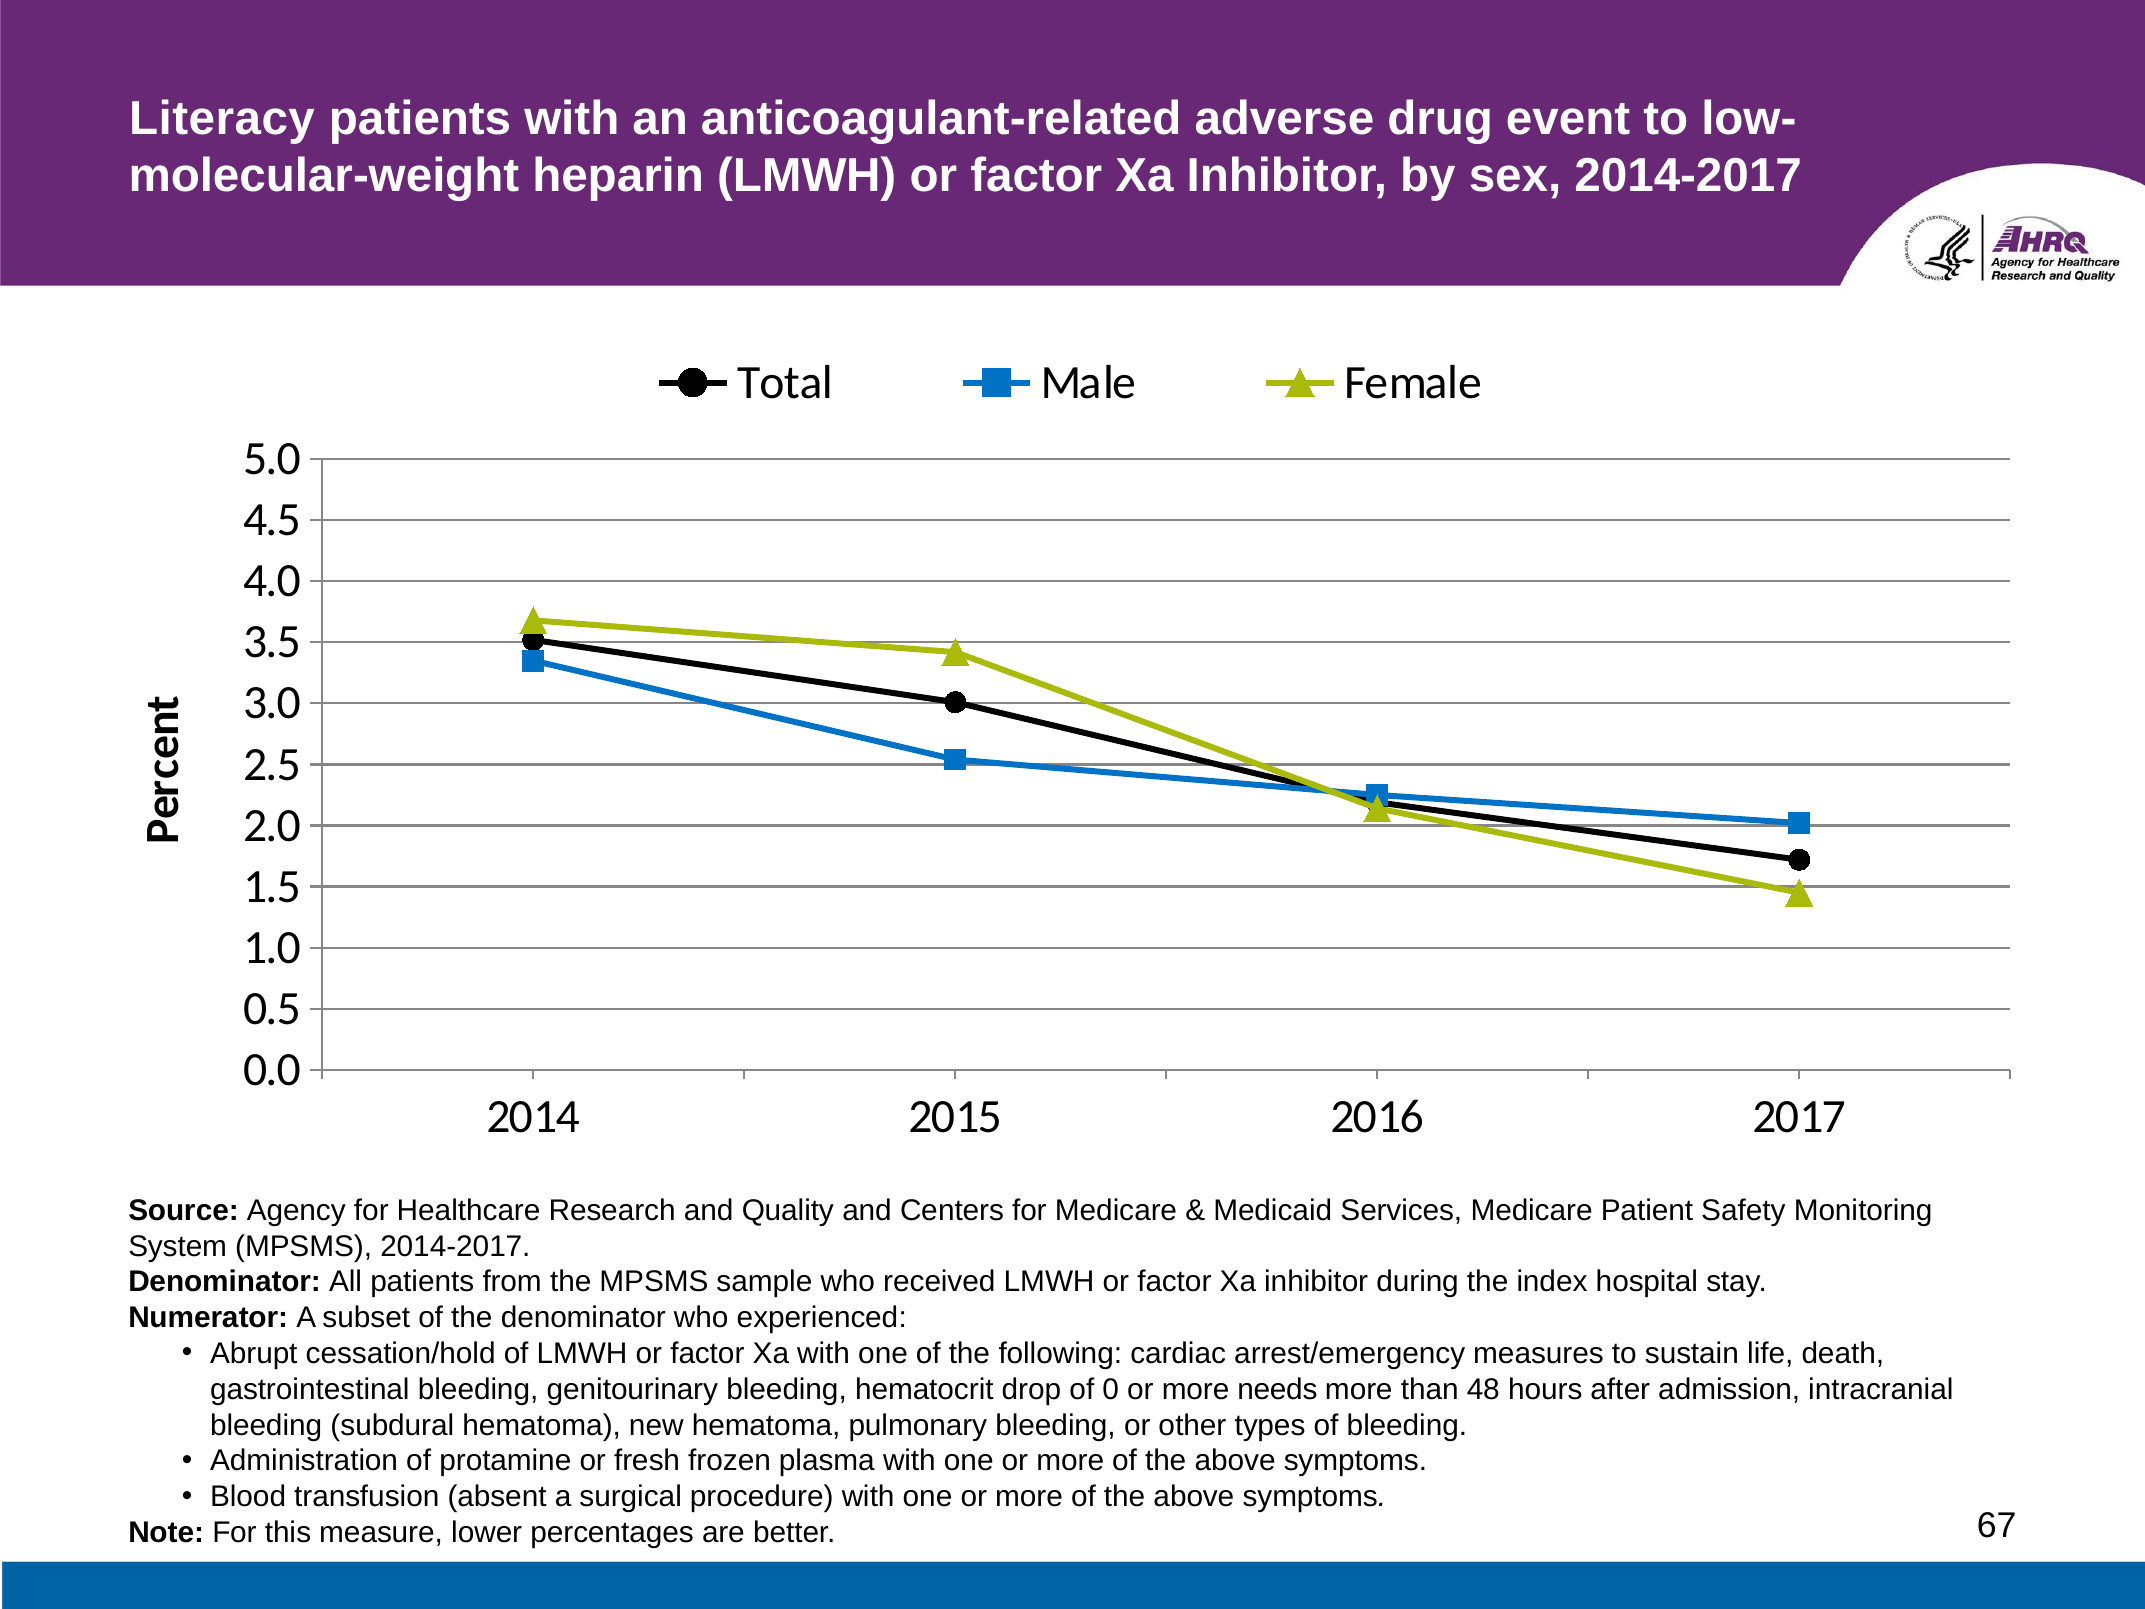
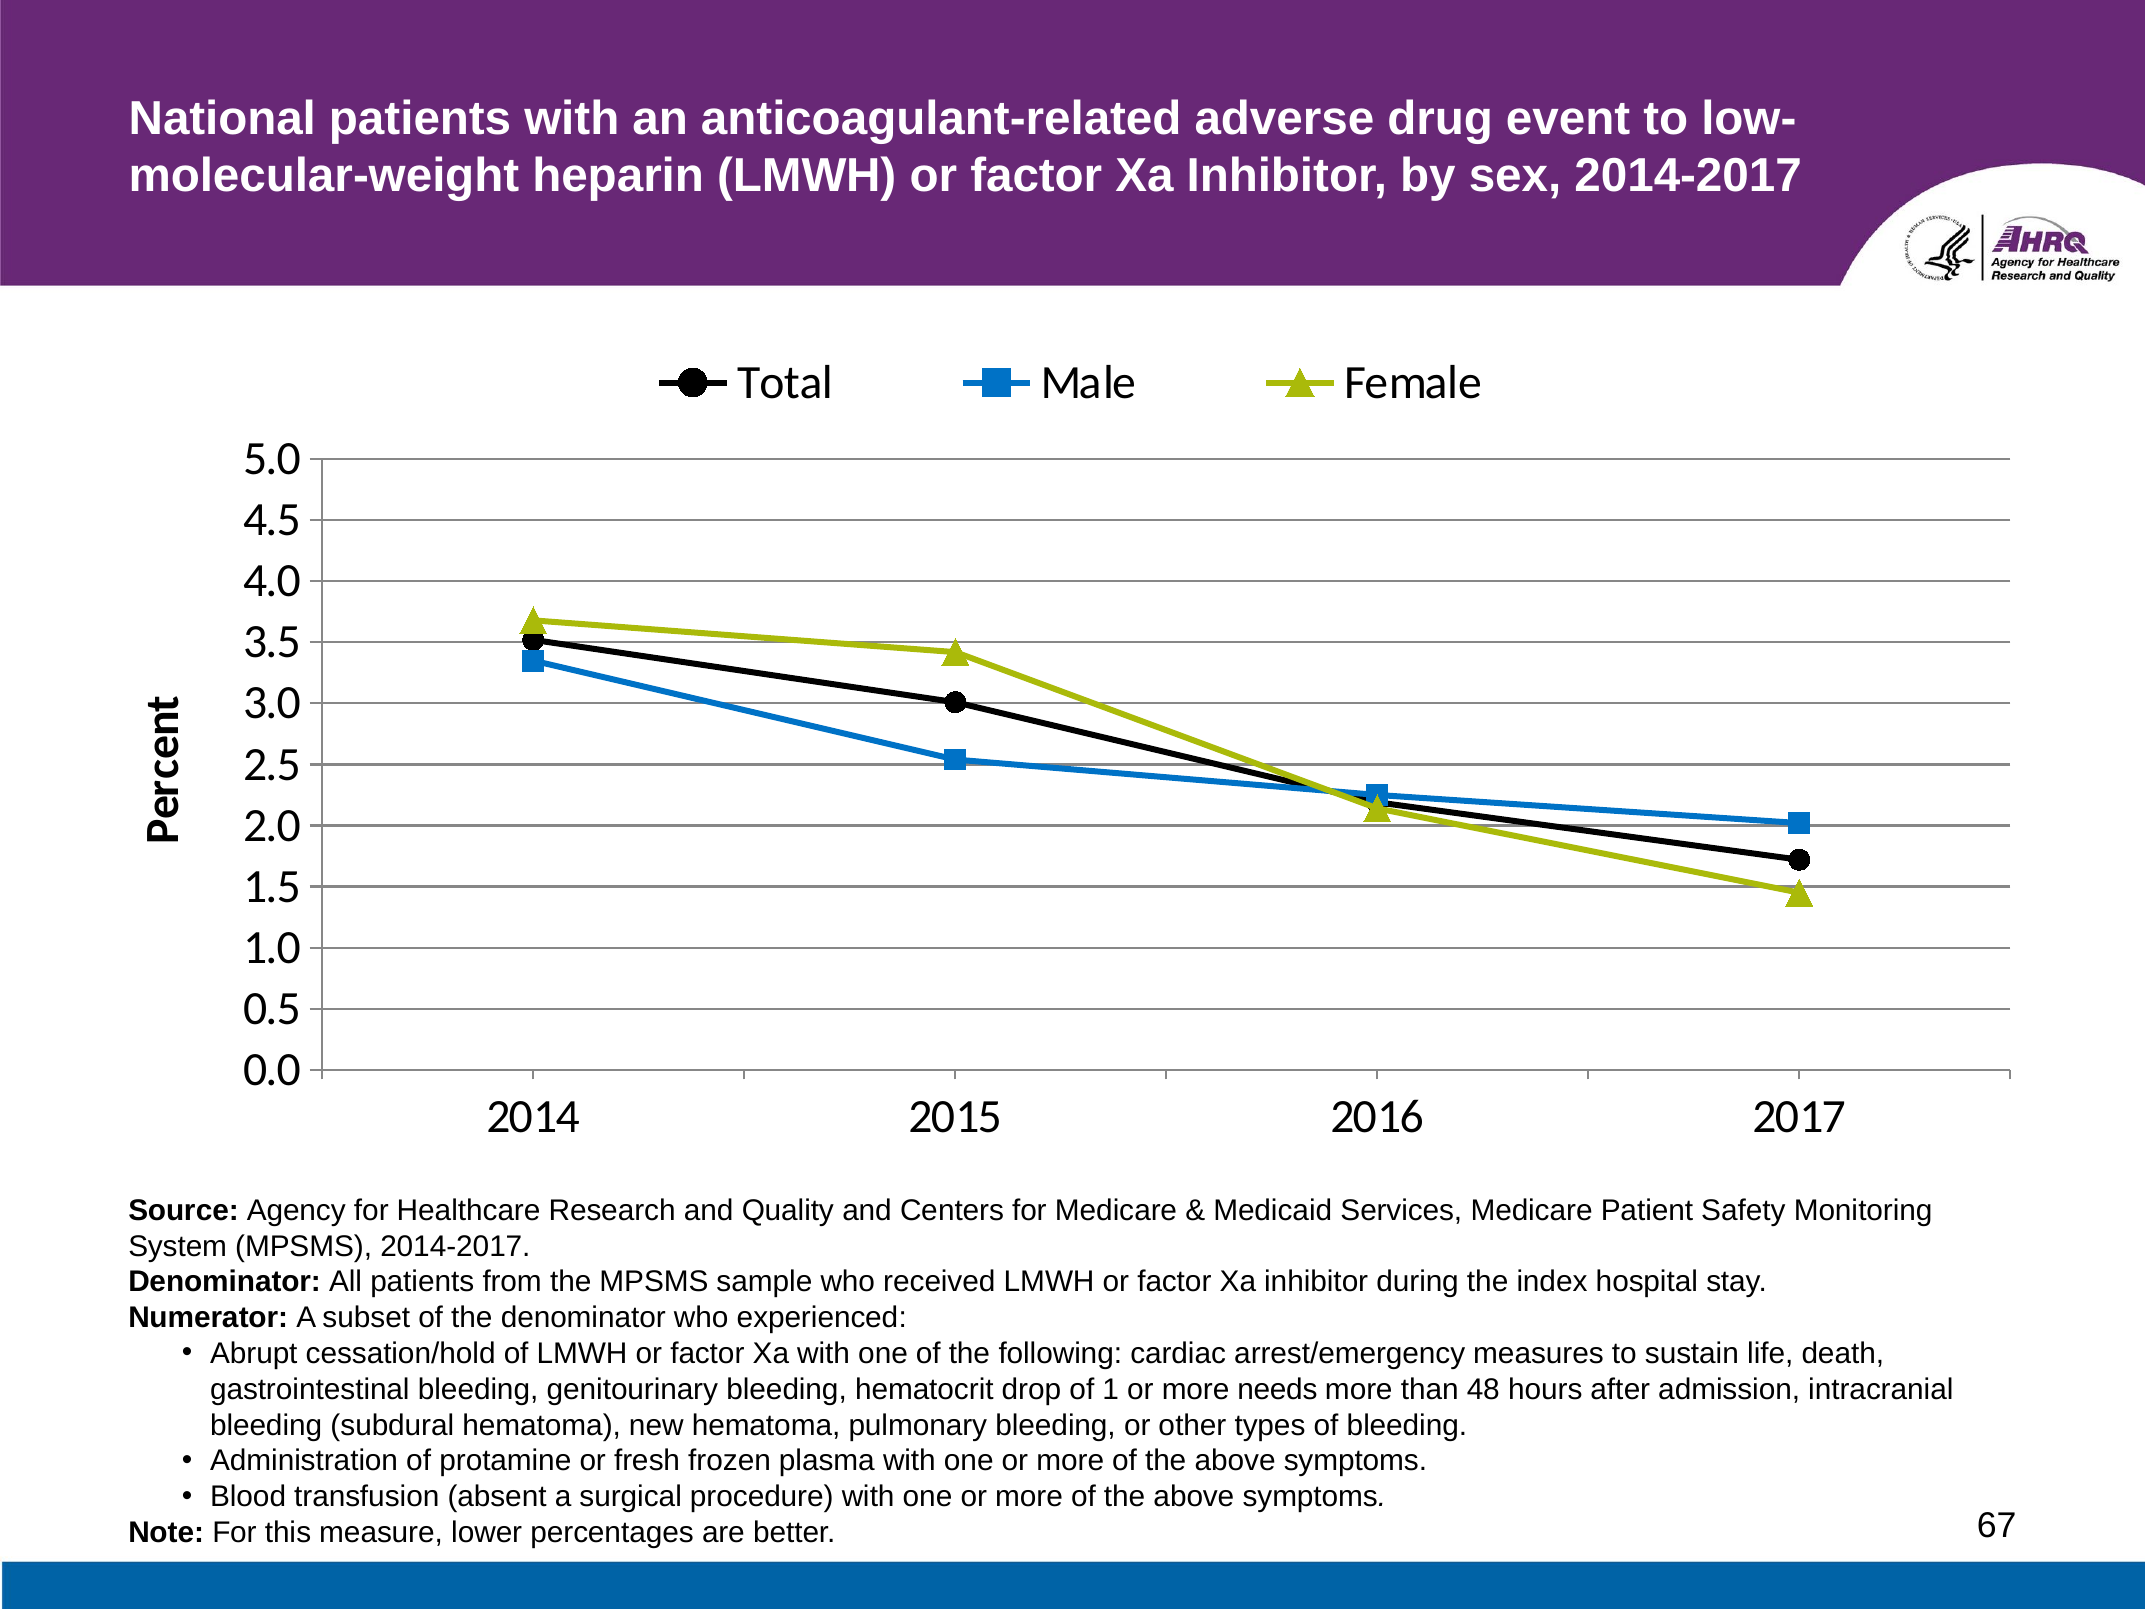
Literacy: Literacy -> National (222, 119)
0: 0 -> 1 (1111, 1389)
